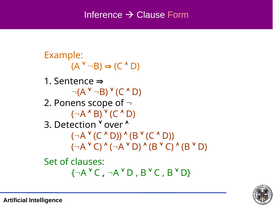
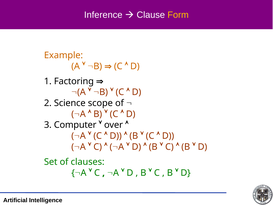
Form colour: pink -> yellow (178, 15)
Sentence: Sentence -> Factoring (74, 81)
Ponens: Ponens -> Science (70, 103)
Detection: Detection -> Computer (75, 125)
